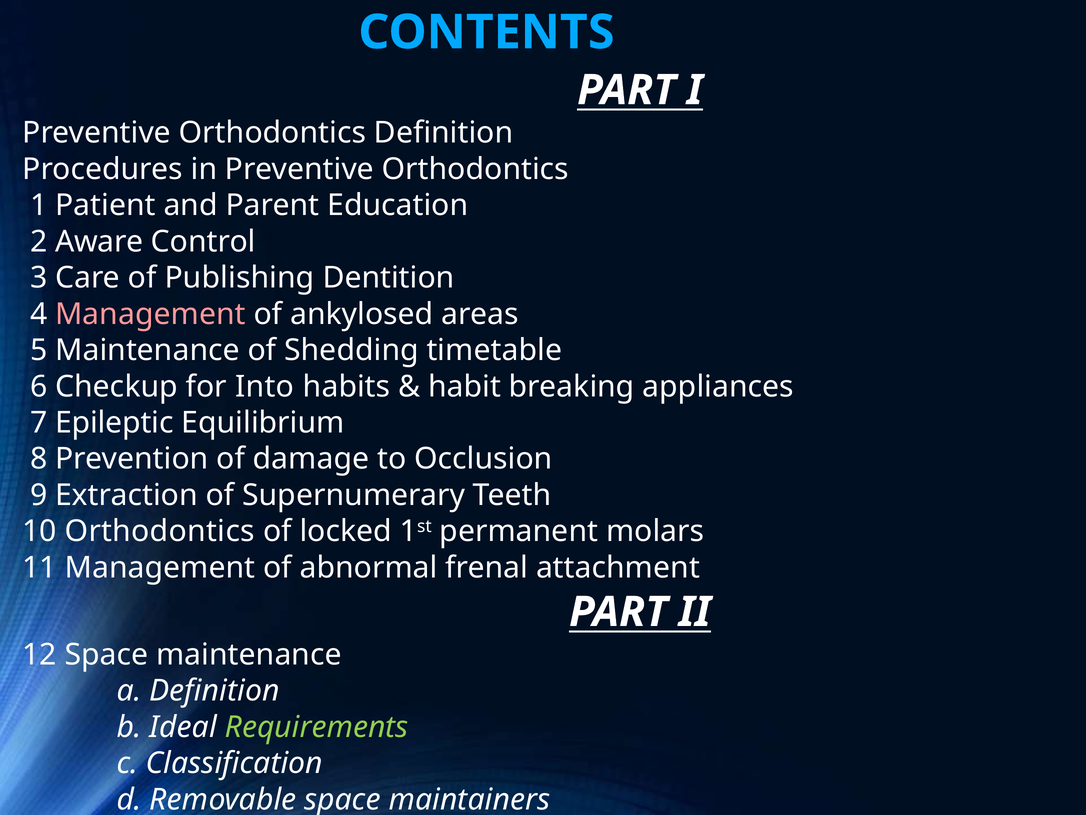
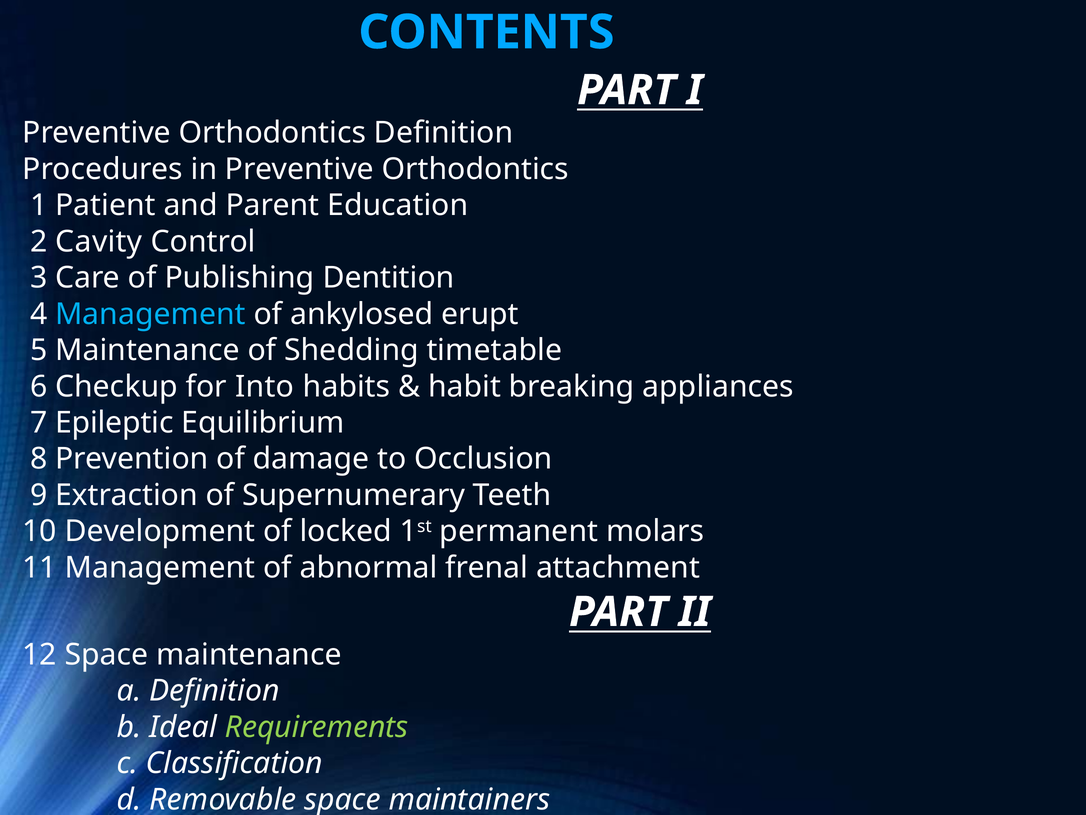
Aware: Aware -> Cavity (99, 241)
Management colour: pink -> light blue (150, 314)
areas: areas -> erupt (480, 314)
10 Orthodontics: Orthodontics -> Development (160, 531)
